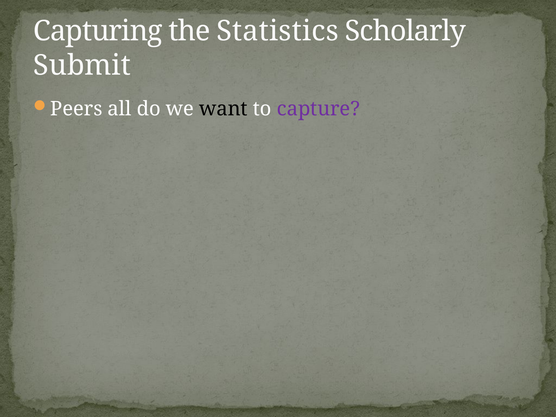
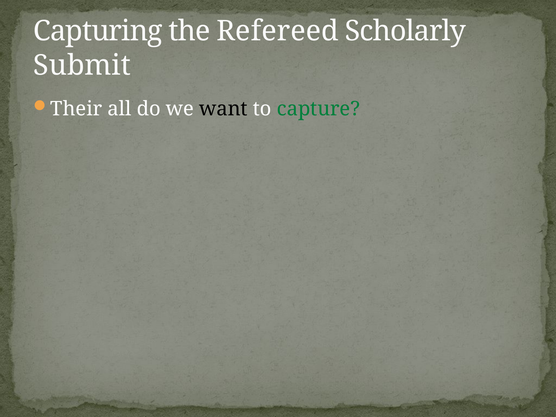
Statistics: Statistics -> Refereed (278, 31)
Peers: Peers -> Their (76, 109)
capture colour: purple -> green (318, 109)
